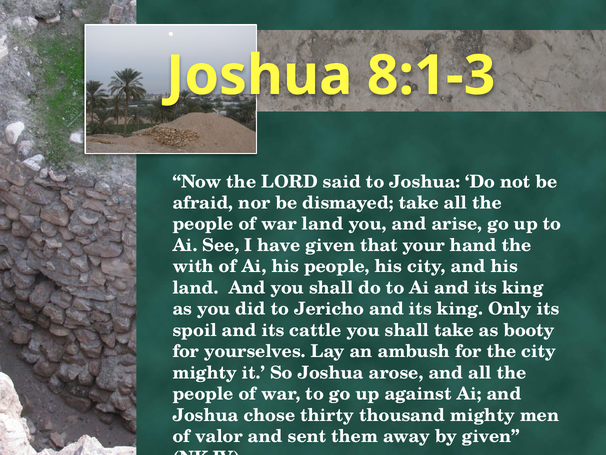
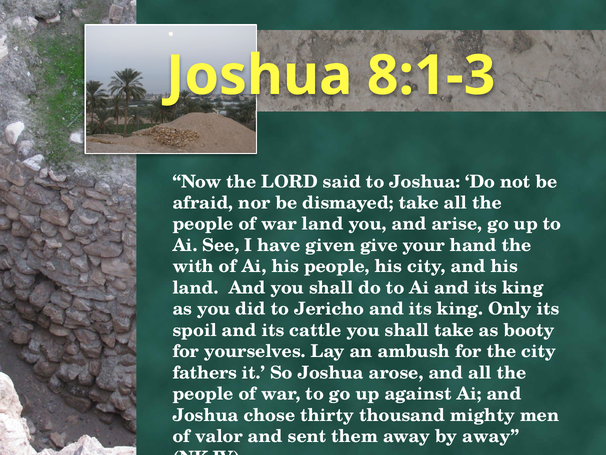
that: that -> give (379, 245)
mighty: mighty -> fathers (205, 372)
by given: given -> away (491, 436)
